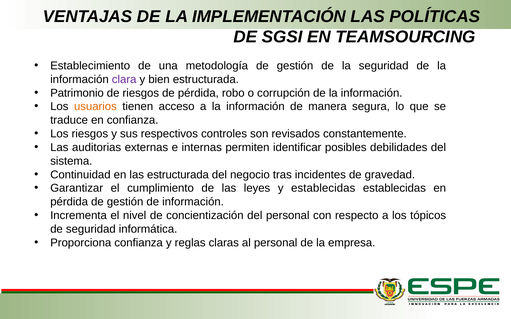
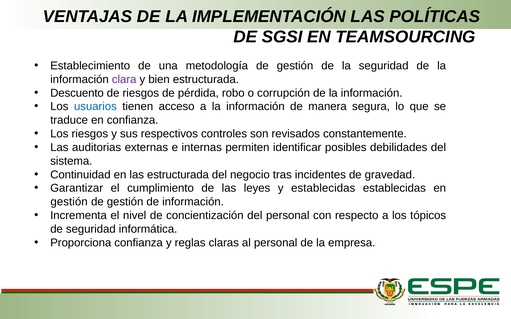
Patrimonio: Patrimonio -> Descuento (77, 93)
usuarios colour: orange -> blue (95, 107)
pérdida: pérdida -> gestión (69, 202)
